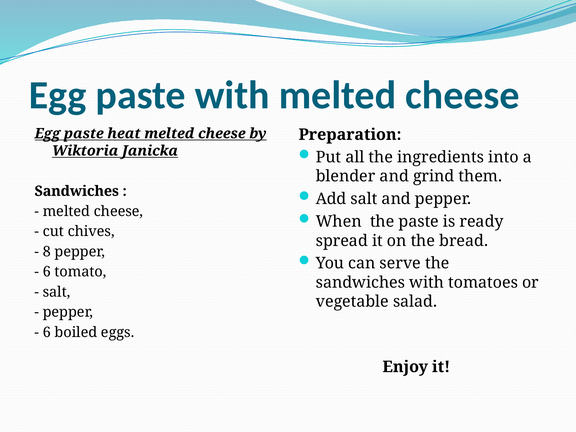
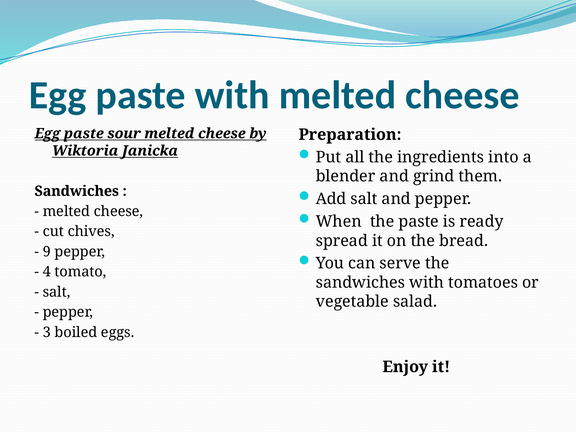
heat: heat -> sour (124, 134)
8: 8 -> 9 (47, 252)
6: 6 -> 4 (47, 272)
6: 6 -> 3 (47, 332)
